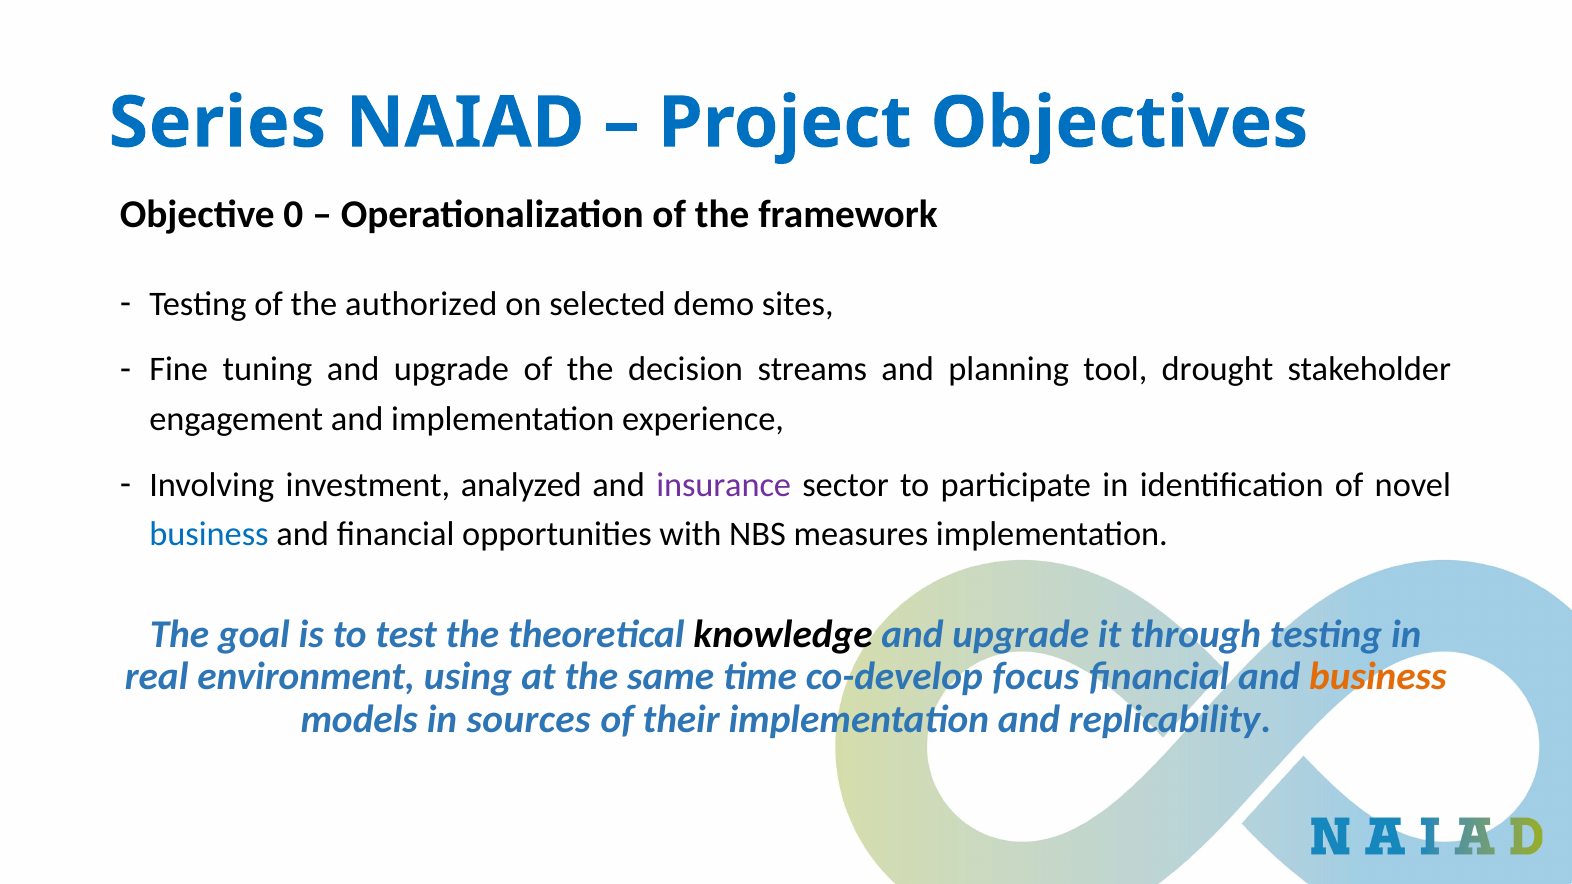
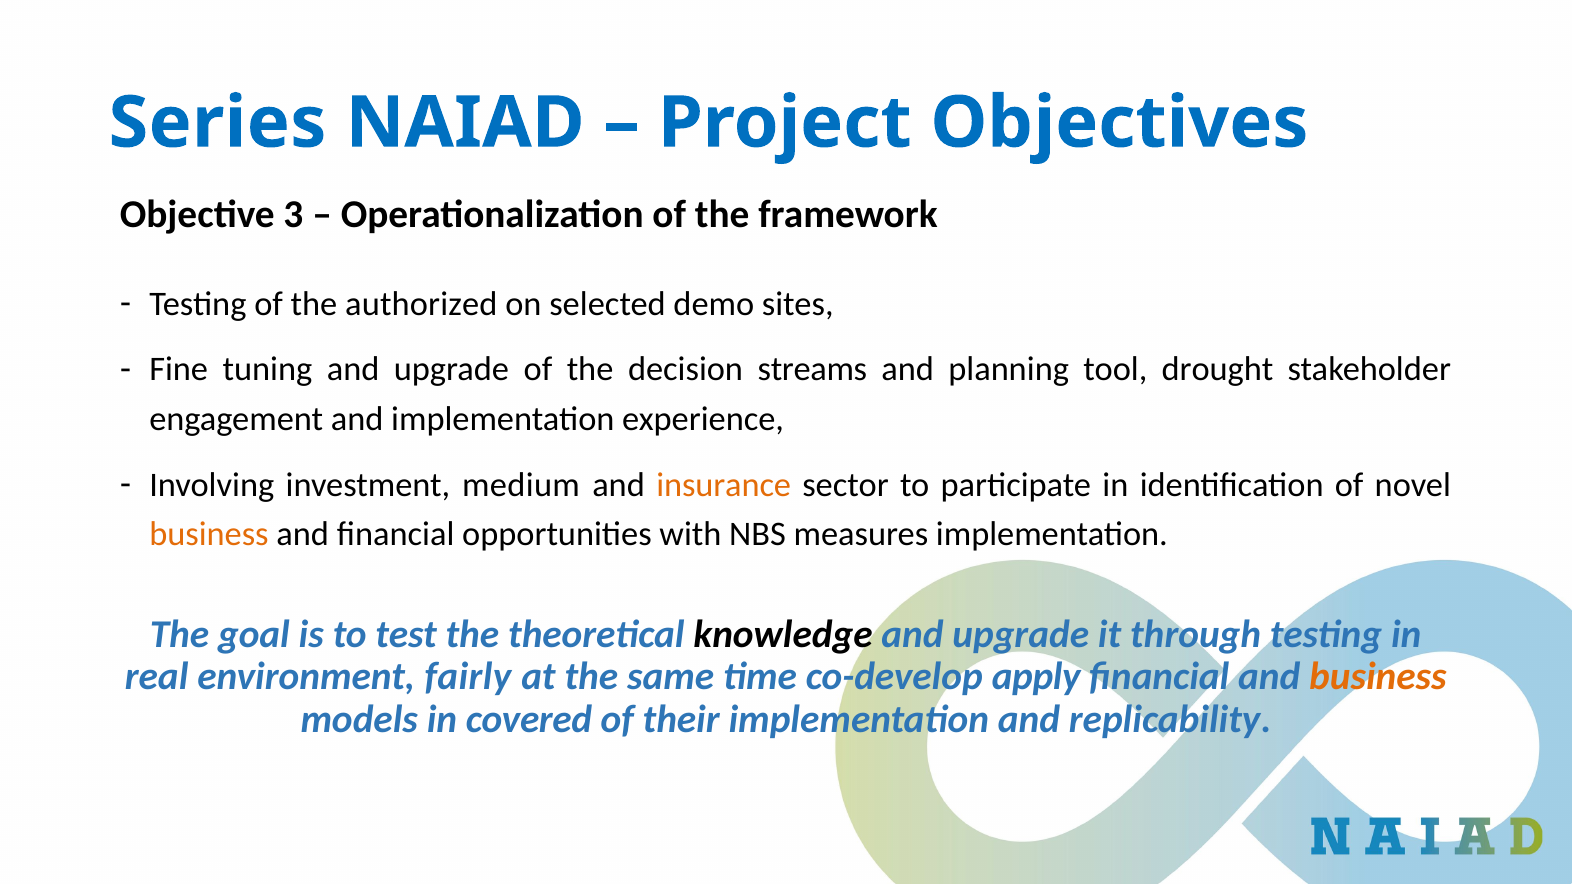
0: 0 -> 3 (293, 214)
analyzed: analyzed -> medium (521, 485)
insurance colour: purple -> orange (724, 485)
business colour: blue -> orange (209, 535)
using: using -> fairly (468, 677)
focus: focus -> apply (1036, 677)
sources: sources -> covered (529, 720)
